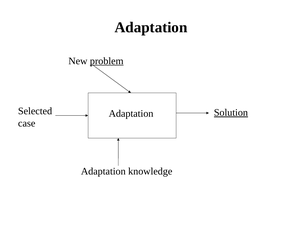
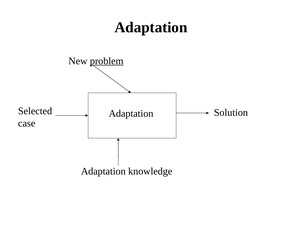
Solution underline: present -> none (231, 113)
